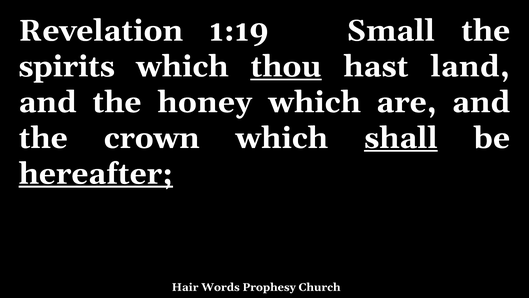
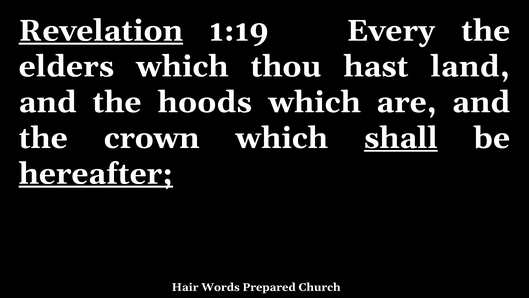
Revelation underline: none -> present (101, 31)
Small: Small -> Every (391, 31)
spirits: spirits -> elders (66, 66)
thou underline: present -> none (286, 66)
honey: honey -> hoods (205, 102)
Prophesy: Prophesy -> Prepared (269, 287)
